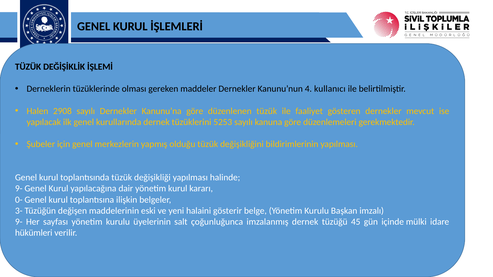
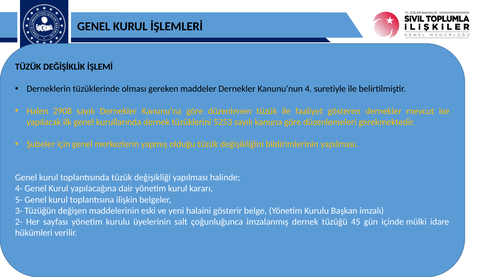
kullanıcı: kullanıcı -> suretiyle (330, 89)
9-: 9- -> 4- (19, 189)
0-: 0- -> 5- (19, 200)
9-: 9- -> 2- (19, 222)
